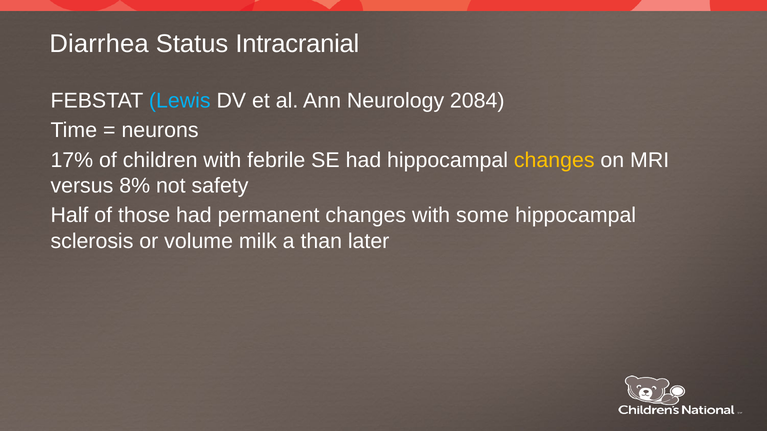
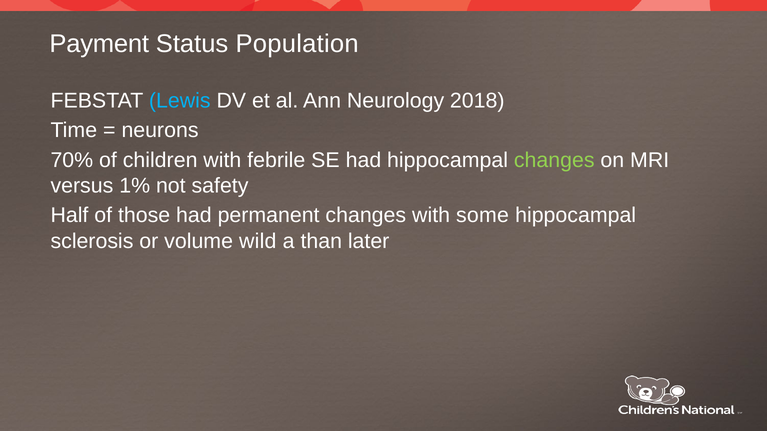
Diarrhea: Diarrhea -> Payment (99, 44)
Intracranial: Intracranial -> Population (297, 44)
2084: 2084 -> 2018 (477, 101)
17%: 17% -> 70% (72, 160)
changes colour: yellow -> light green (554, 160)
8%: 8% -> 1% (135, 186)
milk: milk -> wild (258, 241)
